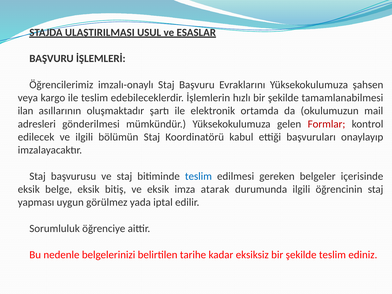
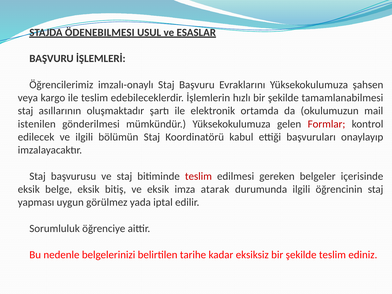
ULAŞTIRILMASI: ULAŞTIRILMASI -> ÖDENEBILMESI (100, 32)
ilan: ilan -> staj (26, 111)
adresleri: adresleri -> istenilen (37, 124)
teslim colour: blue -> red (198, 176)
